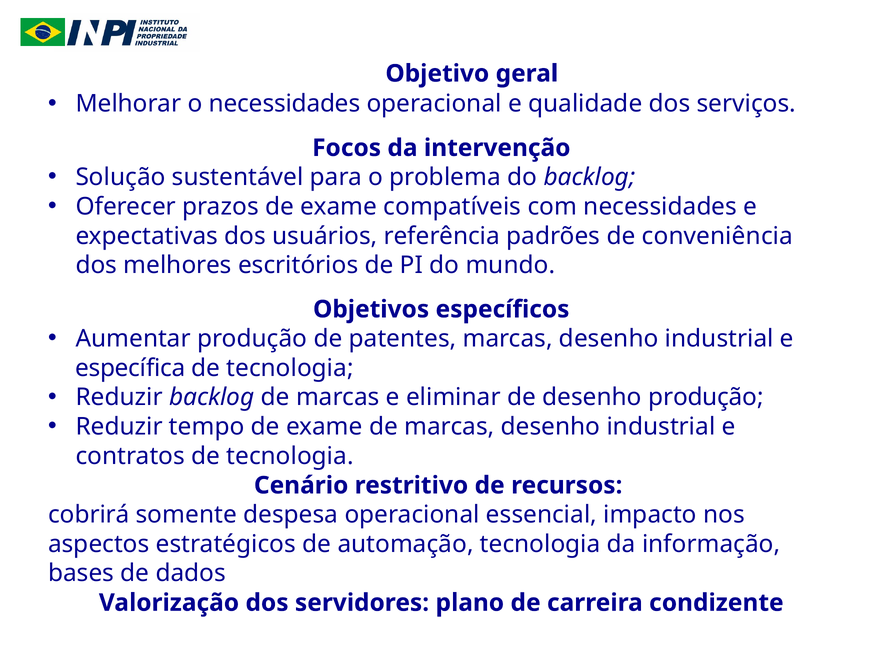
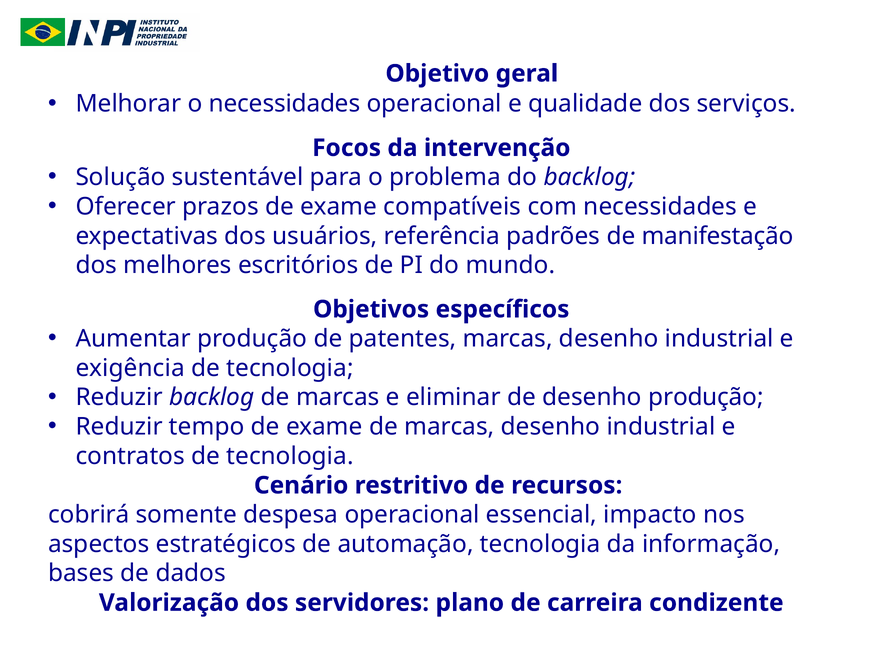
conveniência: conveniência -> manifestação (718, 236)
específica: específica -> exigência (130, 368)
